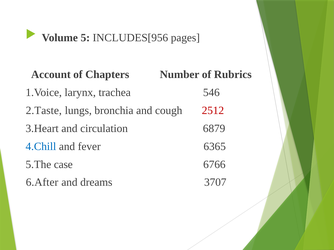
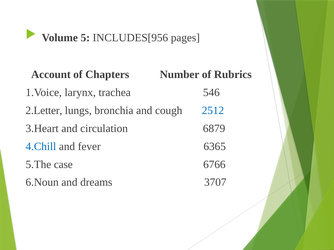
2.Taste: 2.Taste -> 2.Letter (44, 111)
2512 colour: red -> blue (213, 111)
6.After: 6.After -> 6.Noun (42, 183)
